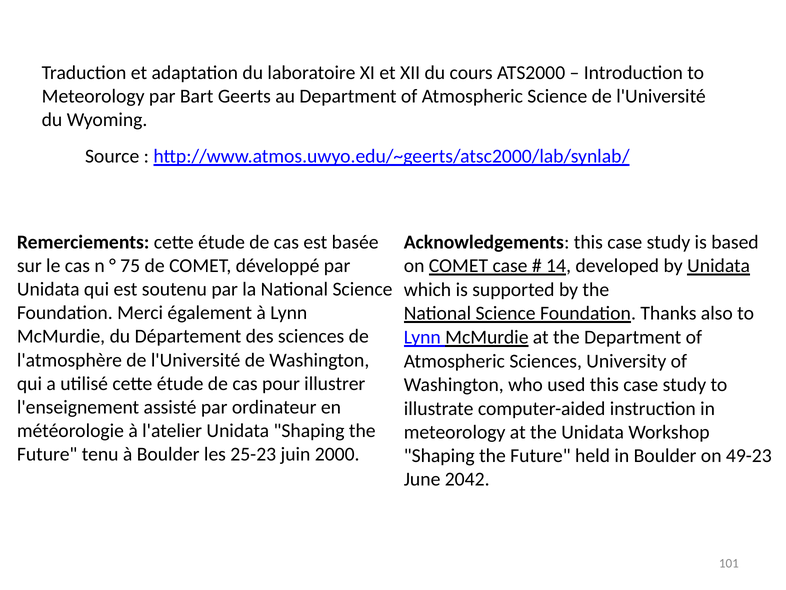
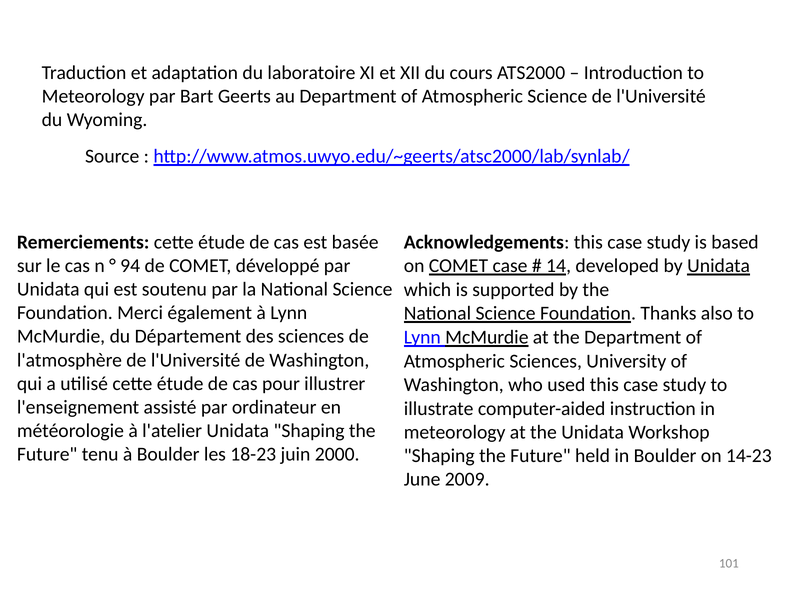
75: 75 -> 94 (130, 265)
25-23: 25-23 -> 18-23 (253, 454)
49-23: 49-23 -> 14-23 (749, 455)
2042: 2042 -> 2009 (467, 479)
